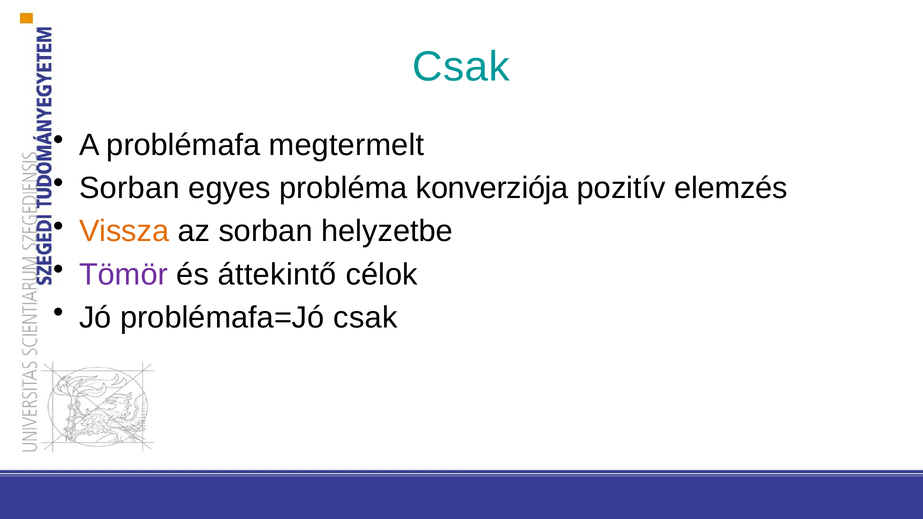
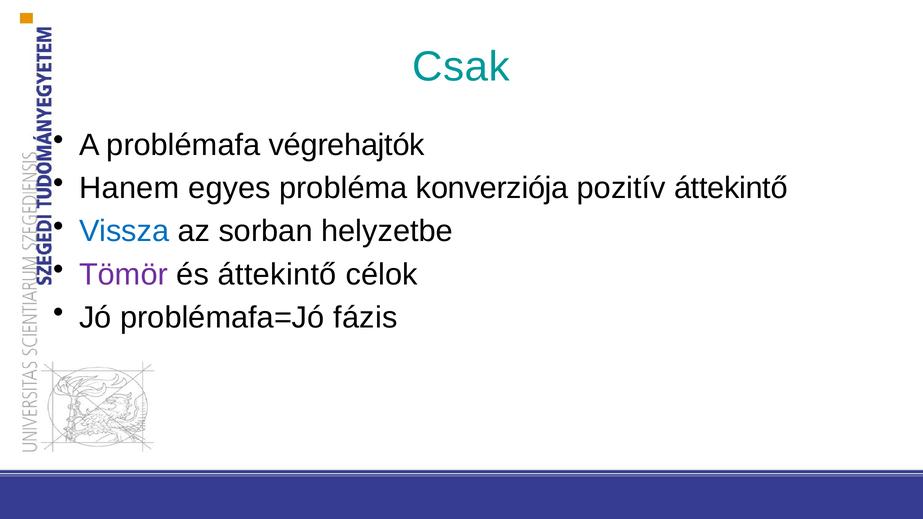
megtermelt: megtermelt -> végrehajtók (347, 145)
Sorban: Sorban -> Hanem (129, 188)
pozitív elemzés: elemzés -> áttekintő (731, 188)
Vissza colour: orange -> blue (124, 231)
problémafa=Jó csak: csak -> fázis (365, 318)
